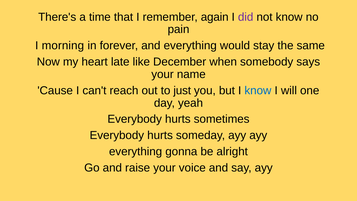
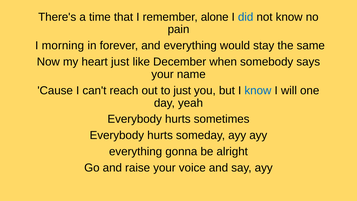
again: again -> alone (215, 17)
did colour: purple -> blue (246, 17)
heart late: late -> just (120, 62)
